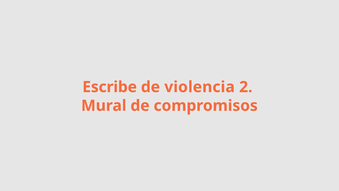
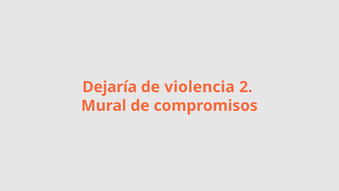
Escribe: Escribe -> Dejaría (110, 87)
